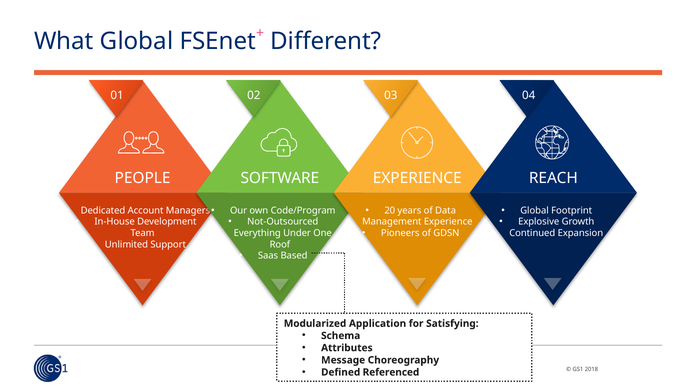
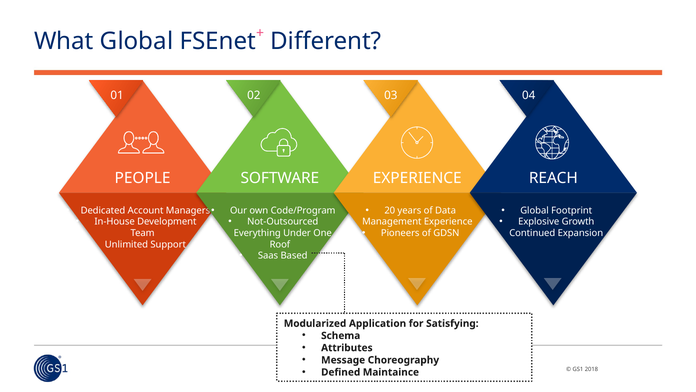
Referenced: Referenced -> Maintaince (391, 372)
